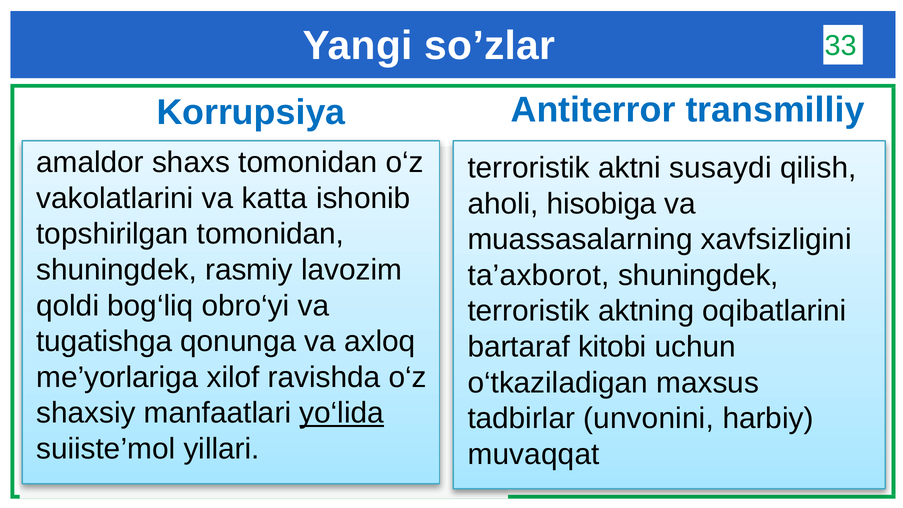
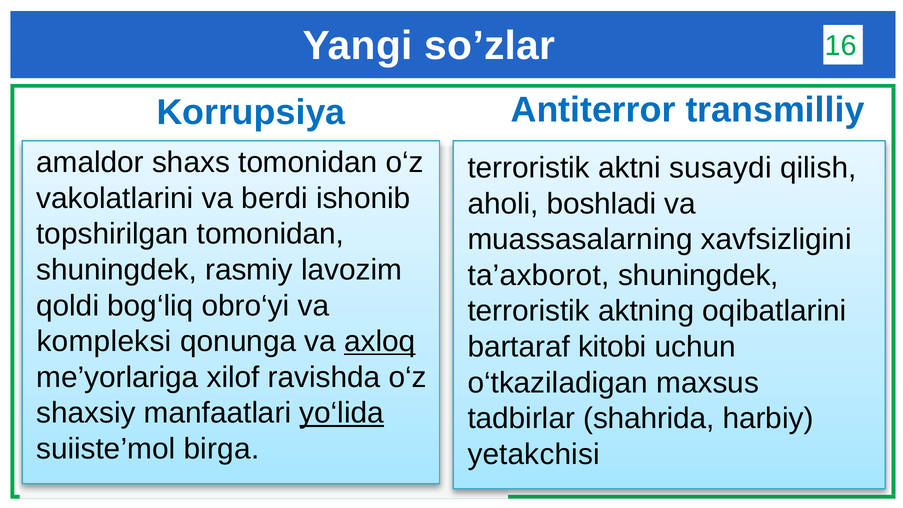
33: 33 -> 16 (841, 46)
katta: katta -> berdi (275, 198)
hisobiga: hisobiga -> boshladi (602, 204)
tugatishga: tugatishga -> kompleksi (104, 342)
axloq underline: none -> present (380, 342)
unvonini: unvonini -> shahrida (649, 419)
yillari: yillari -> birga (221, 449)
muvaqqat: muvaqqat -> yetakchisi (534, 454)
